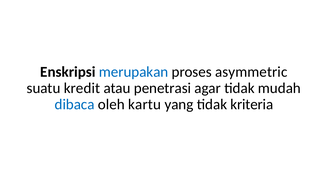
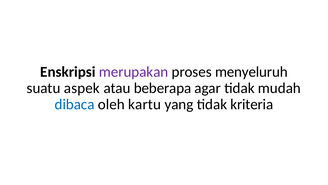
merupakan colour: blue -> purple (134, 72)
asymmetric: asymmetric -> menyeluruh (251, 72)
kredit: kredit -> aspek (82, 88)
penetrasi: penetrasi -> beberapa (163, 88)
